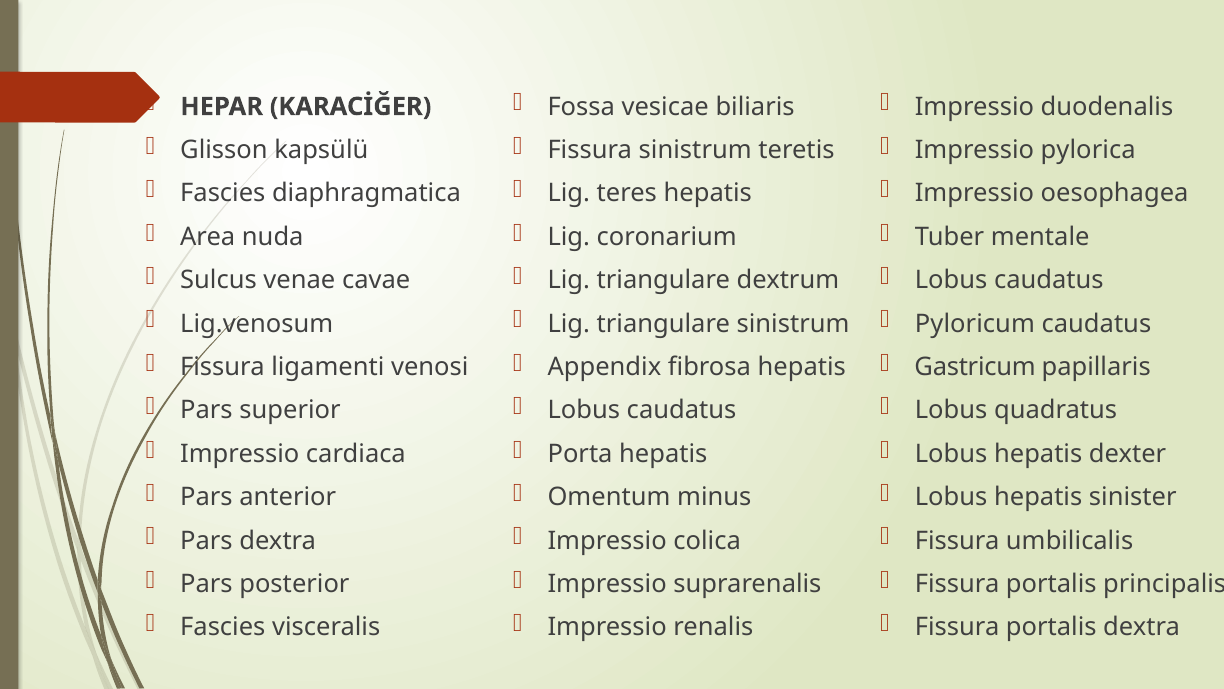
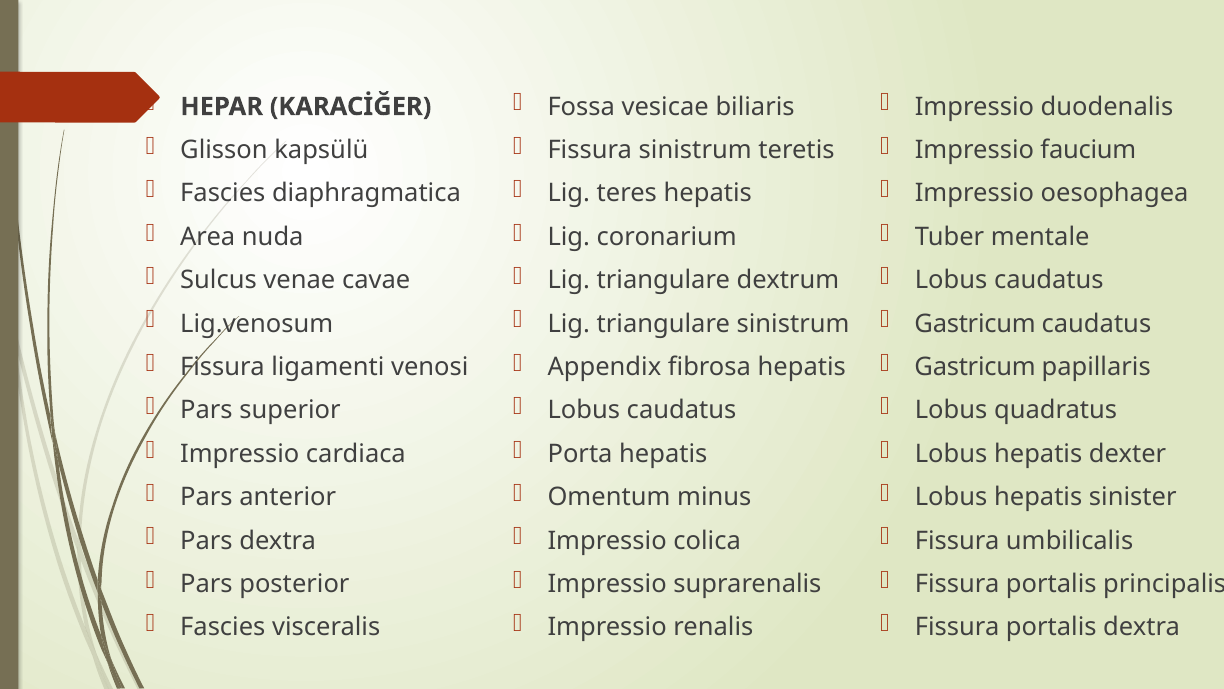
pylorica: pylorica -> faucium (1088, 150)
Pyloricum: Pyloricum -> Gastricum (975, 323)
